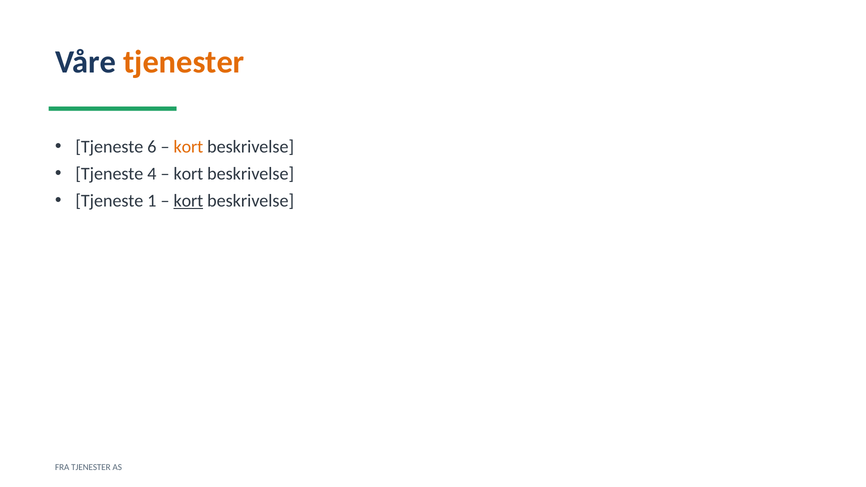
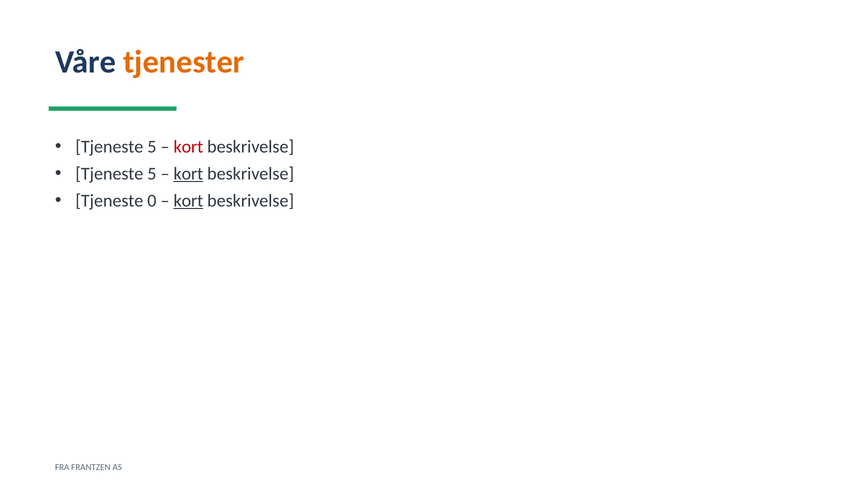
6: 6 -> 5 (152, 147)
kort colour: orange -> red (188, 147)
4: 4 -> 5 (152, 174)
kort underline: none -> present (188, 174)
1: 1 -> 0 (152, 201)
FRA TJENESTER: TJENESTER -> FRANTZEN (91, 467)
